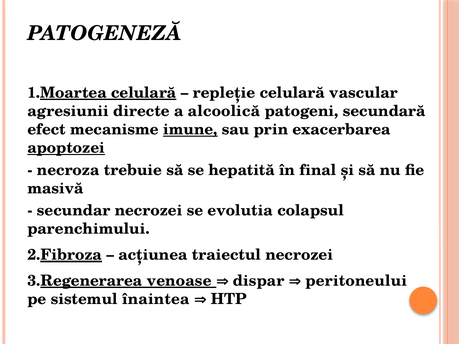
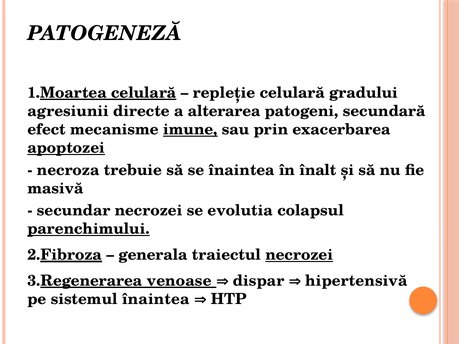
vascular: vascular -> gradului (364, 93)
alcoolică: alcoolică -> alterarea (224, 111)
se hepatită: hepatită -> înaintea (242, 170)
final: final -> înalt (318, 170)
parenchimului underline: none -> present (89, 229)
acţiunea: acţiunea -> generala (153, 255)
necrozei underline: none -> present (299, 255)
peritoneului: peritoneului -> hipertensivă (356, 281)
